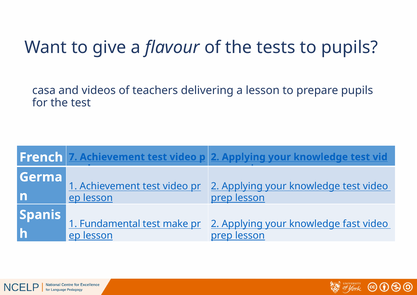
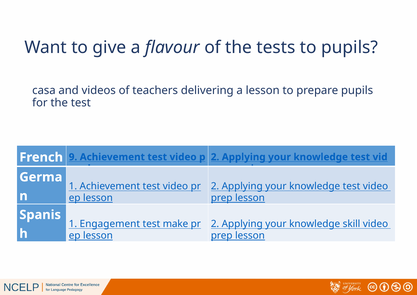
7: 7 -> 9 (73, 157)
Fundamental: Fundamental -> Engagement (110, 224)
fast: fast -> skill (352, 224)
